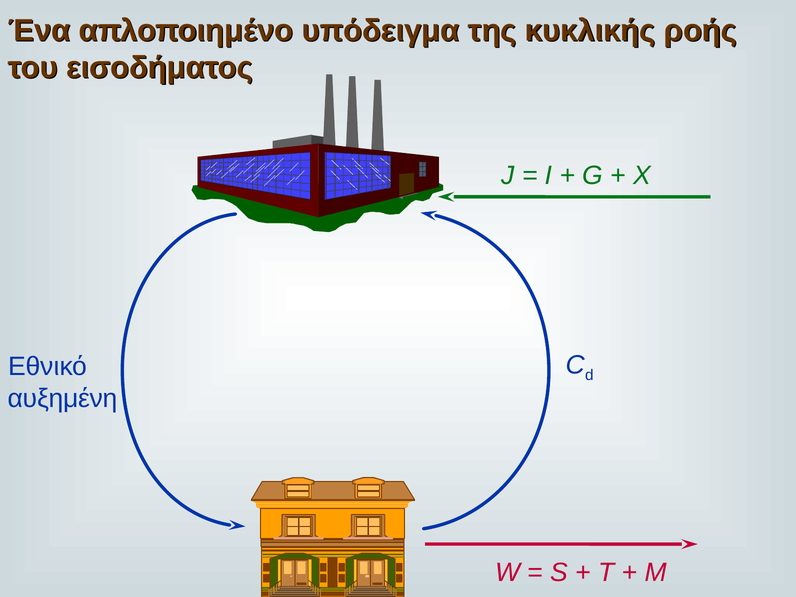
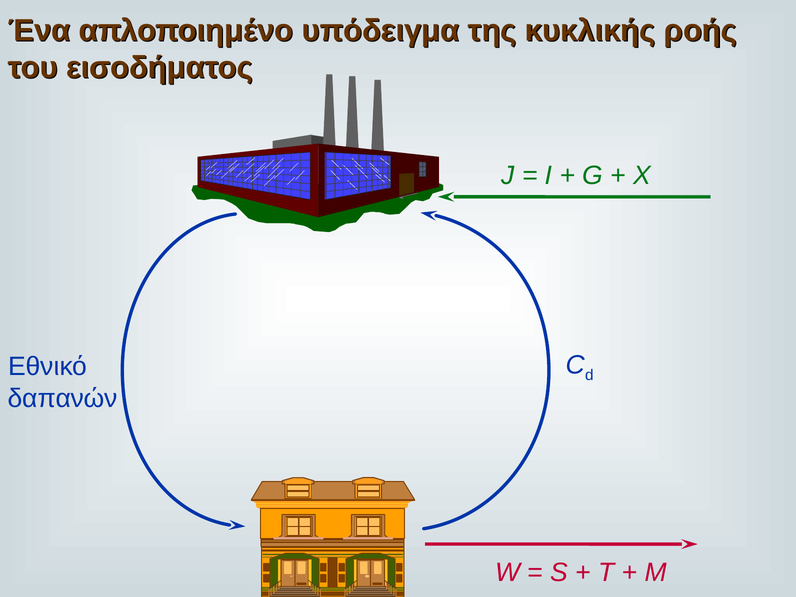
αυξημένη: αυξημένη -> δαπανών (63, 398)
